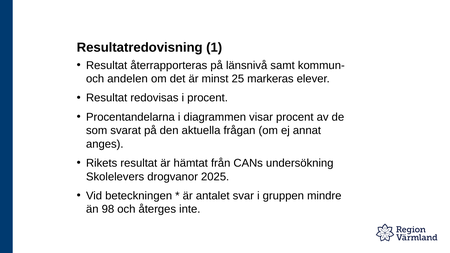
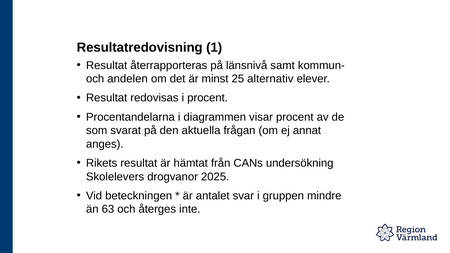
markeras: markeras -> alternativ (270, 79)
98: 98 -> 63 (108, 209)
